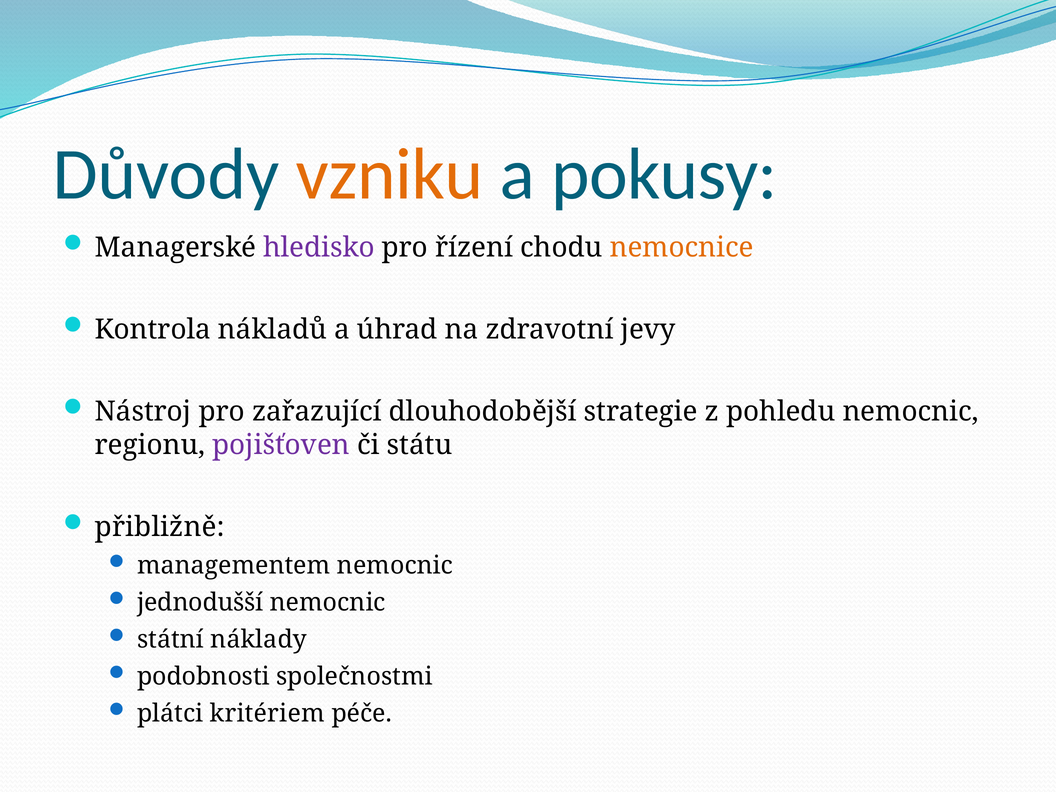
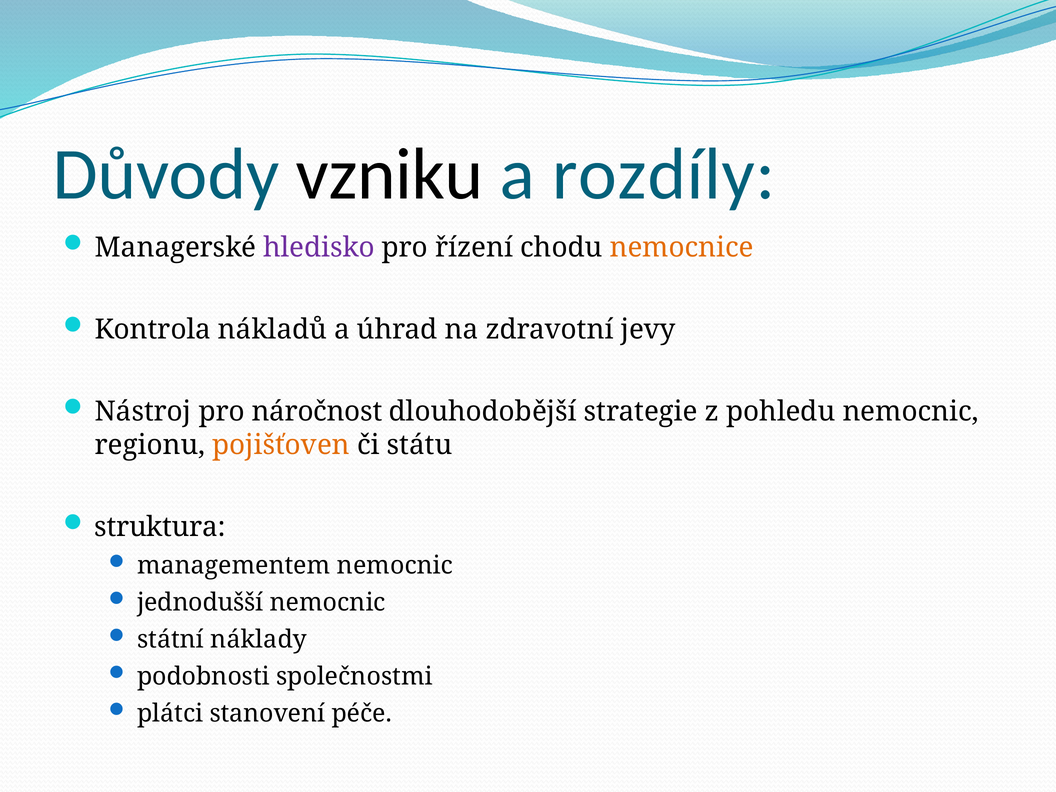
vzniku colour: orange -> black (390, 174)
pokusy: pokusy -> rozdíly (664, 174)
zařazující: zařazující -> náročnost (317, 412)
pojišťoven colour: purple -> orange (281, 445)
přibližně: přibližně -> struktura (160, 527)
kritériem: kritériem -> stanovení (267, 713)
